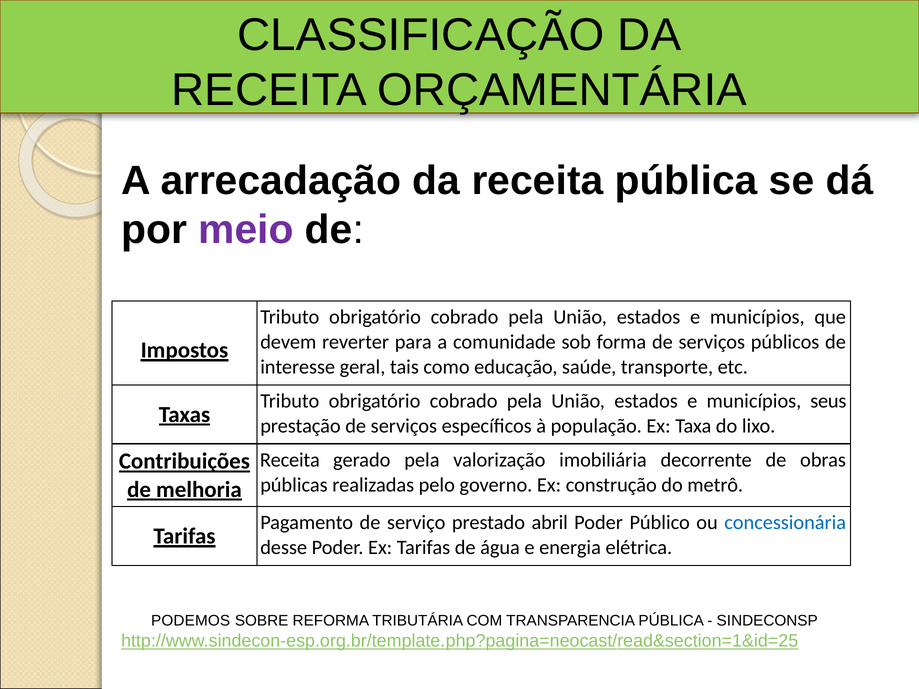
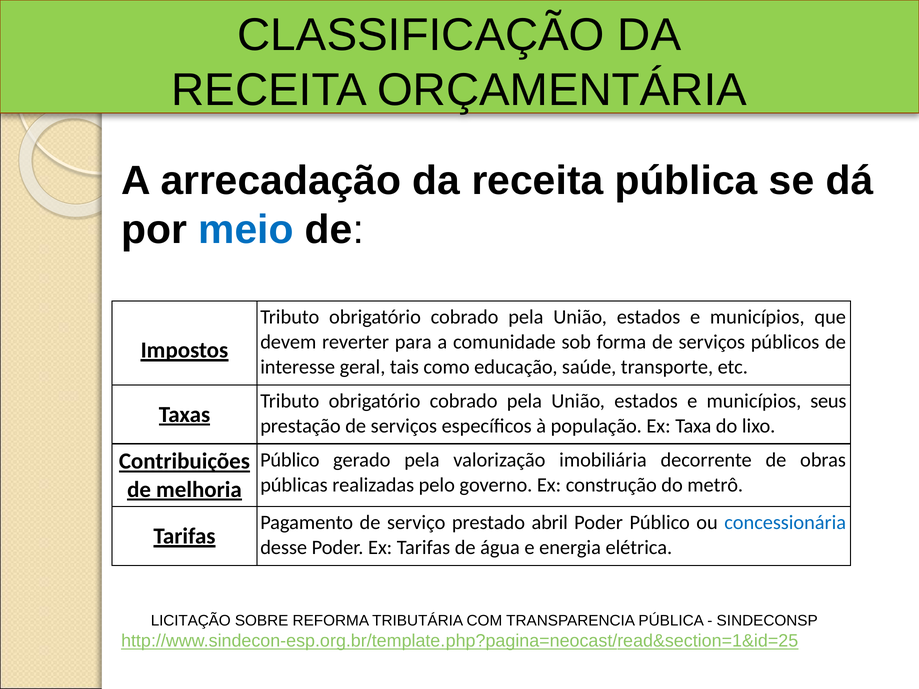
meio colour: purple -> blue (246, 230)
Receita: Receita -> Público (290, 460)
PODEMOS: PODEMOS -> LICITAÇÃO (191, 621)
